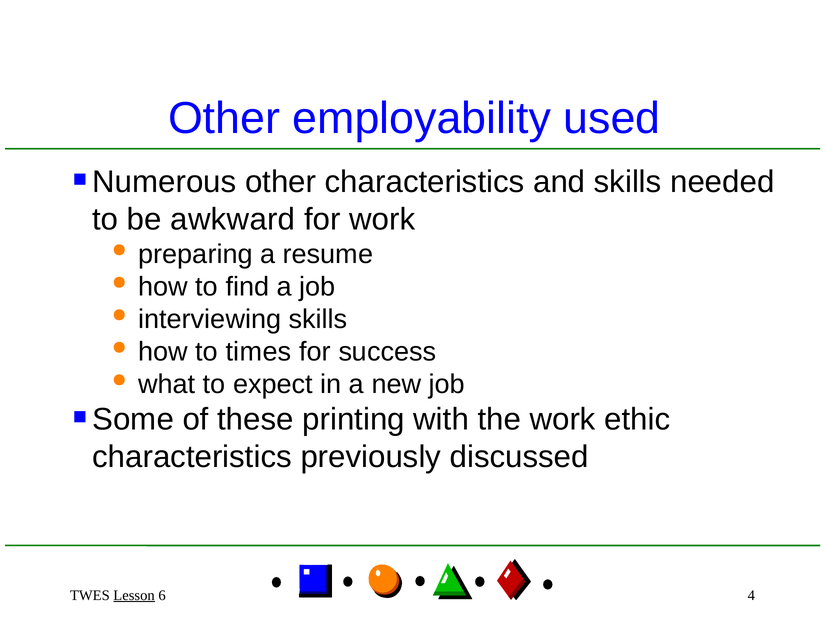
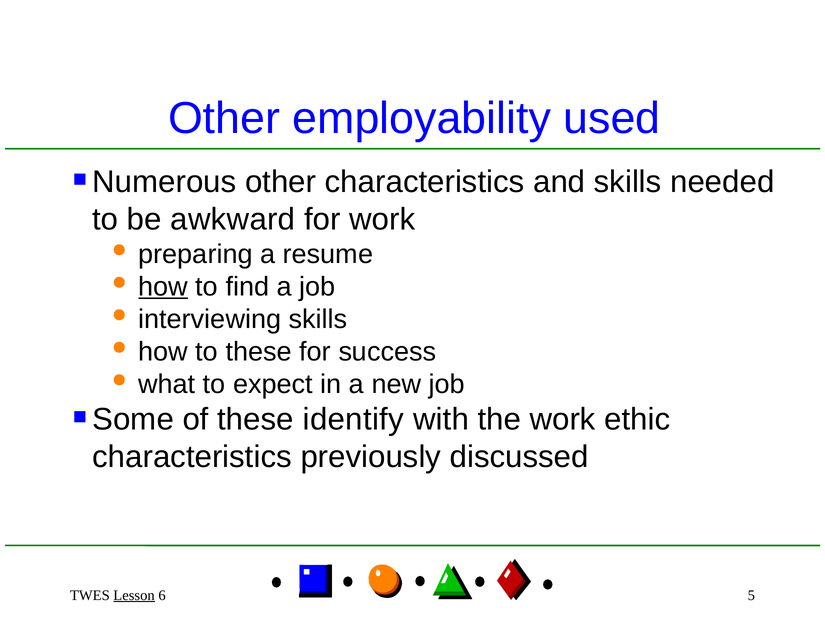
how underline: none -> present (163, 287)
to times: times -> these (259, 351)
printing: printing -> identify (353, 419)
4: 4 -> 5 (751, 595)
